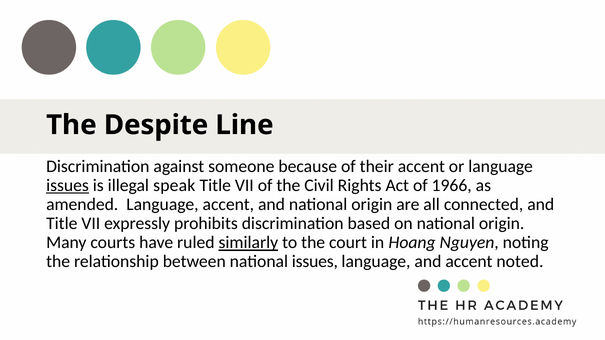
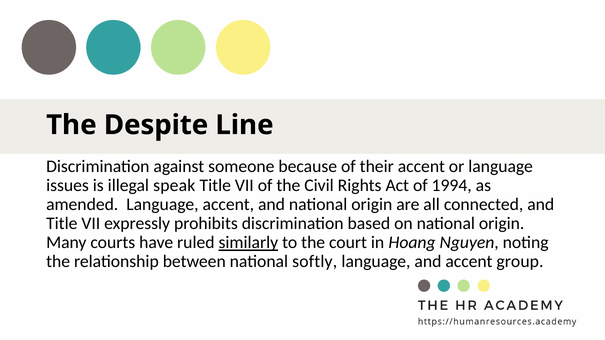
issues underline: present -> none (68, 186)
1966: 1966 -> 1994 (452, 186)
national issues: issues -> softly (315, 262)
noted: noted -> group (520, 262)
